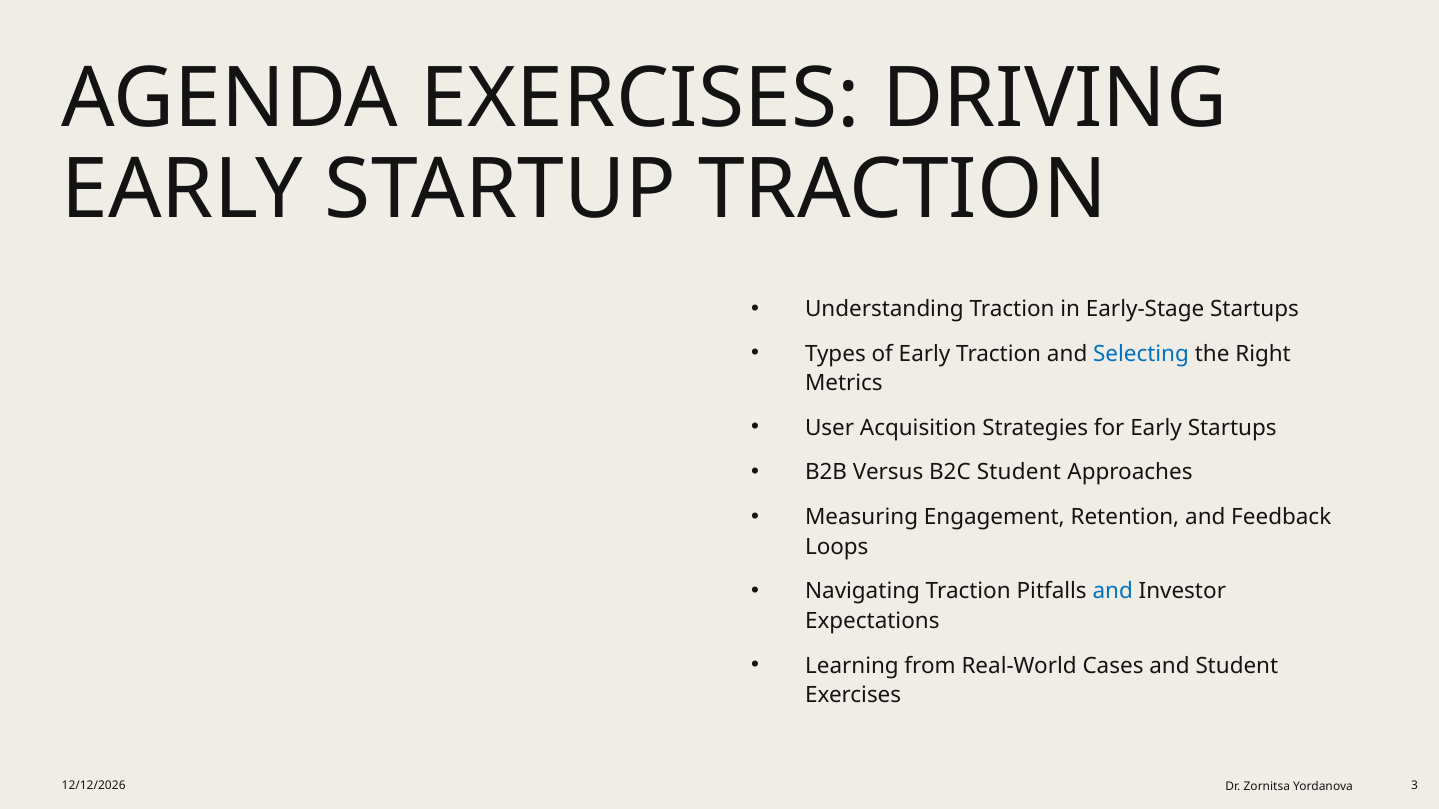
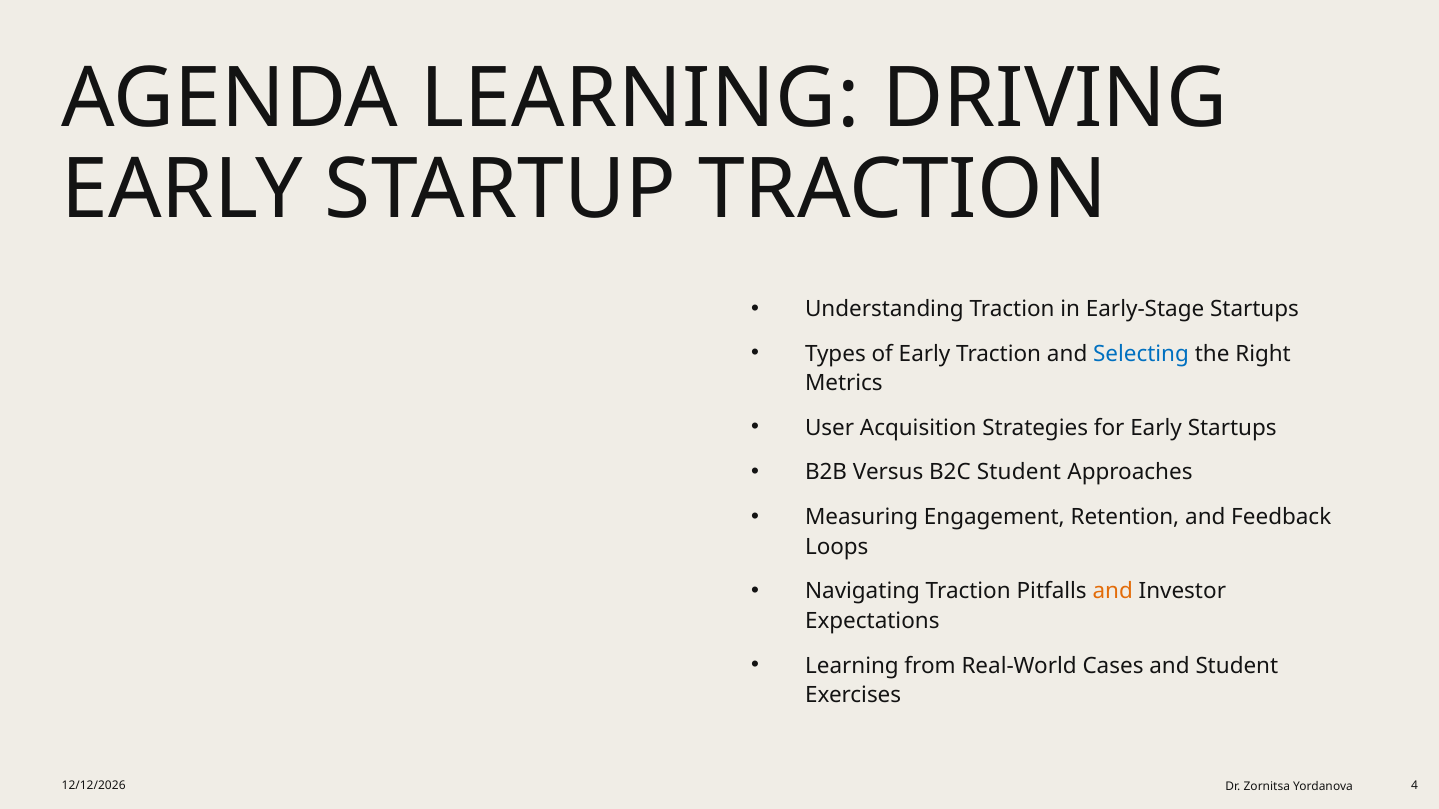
AGENDA EXERCISES: EXERCISES -> LEARNING (640, 99)
and colour: blue -> orange (1113, 592)
3: 3 -> 4 (1415, 786)
